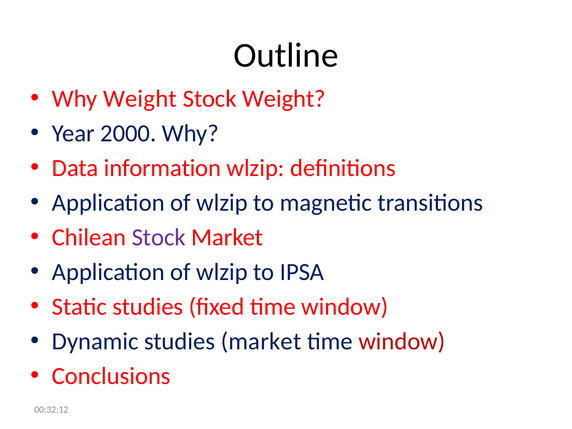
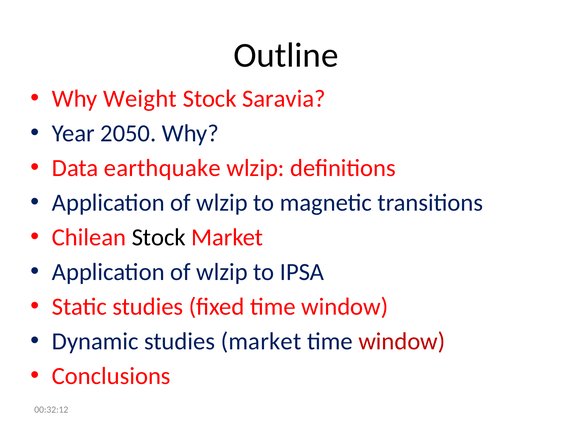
Stock Weight: Weight -> Saravia (284, 99)
2000: 2000 -> 2050 (128, 133)
information: information -> earthquake (162, 168)
Stock colour: purple -> black (159, 237)
